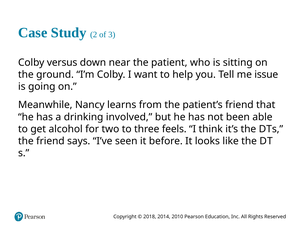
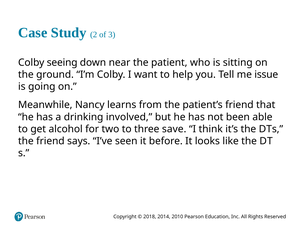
versus: versus -> seeing (62, 63)
feels: feels -> save (174, 129)
